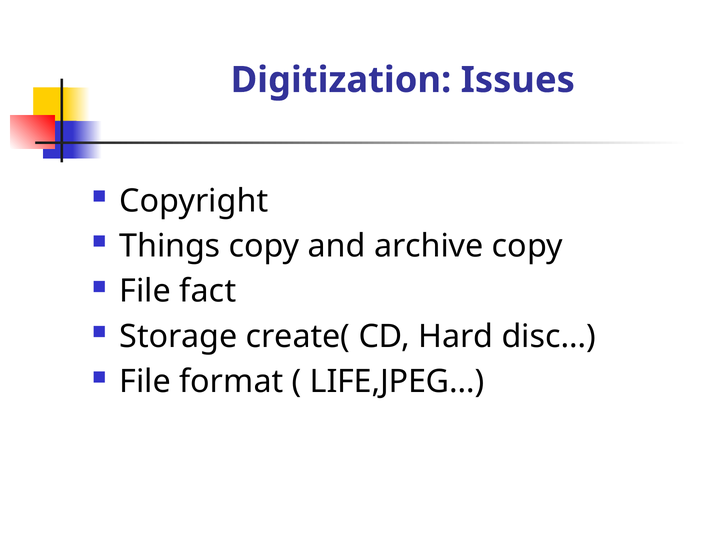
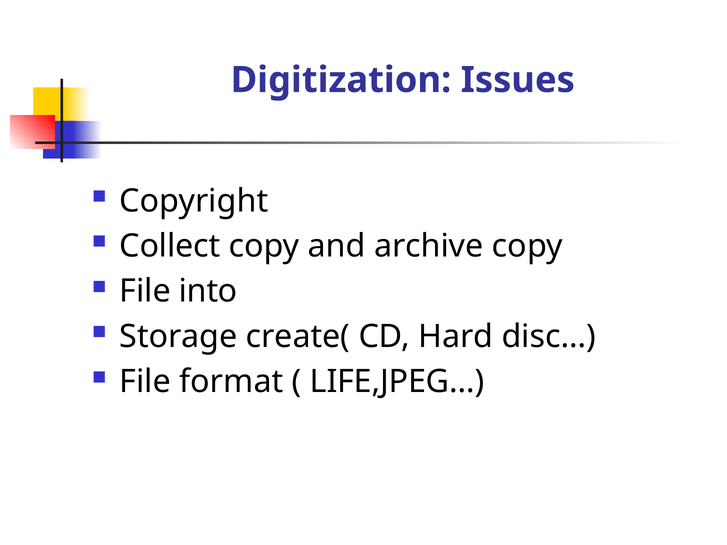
Things: Things -> Collect (170, 246)
fact: fact -> into (208, 291)
